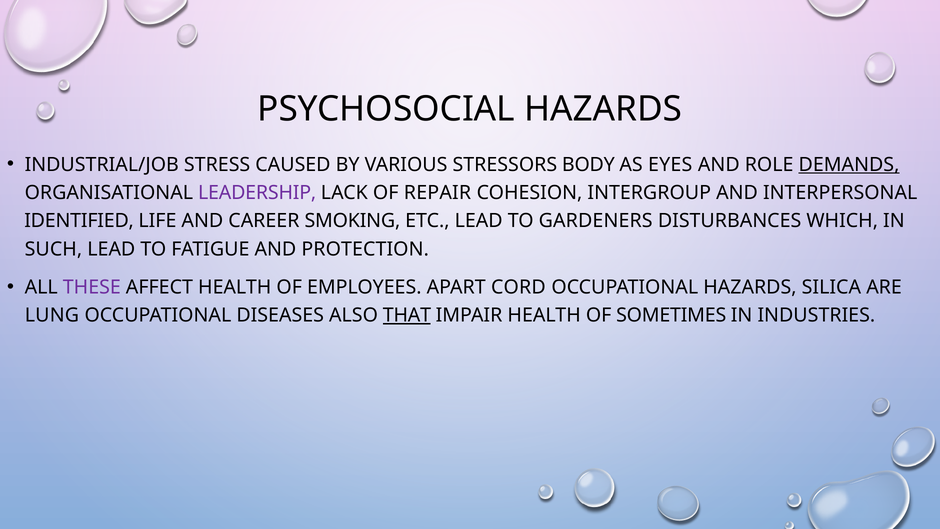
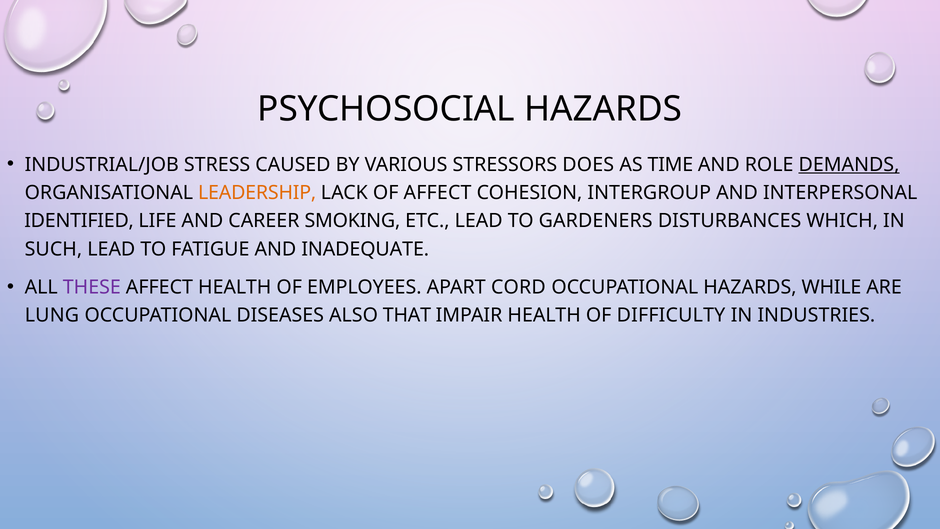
BODY: BODY -> DOES (588, 164)
EYES: EYES -> TIME (670, 164)
LEADERSHIP colour: purple -> orange (257, 193)
OF REPAIR: REPAIR -> AFFECT (438, 193)
PROTECTION: PROTECTION -> INADEQUATE (365, 249)
SILICA: SILICA -> WHILE (831, 287)
THAT underline: present -> none (407, 315)
SOMETIMES: SOMETIMES -> DIFFICULTY (671, 315)
